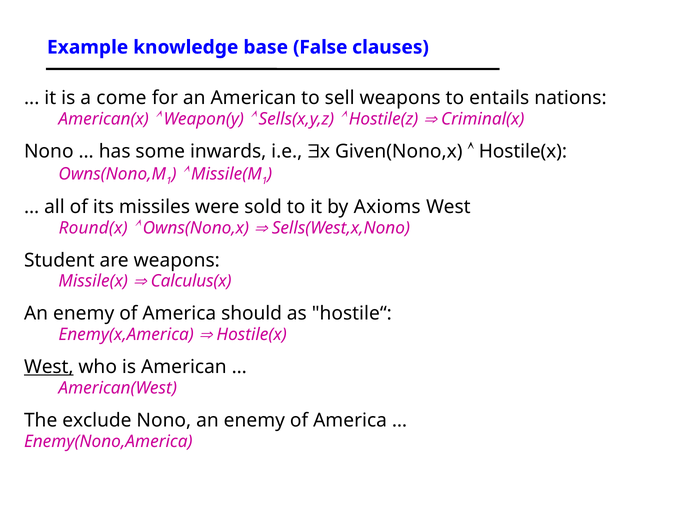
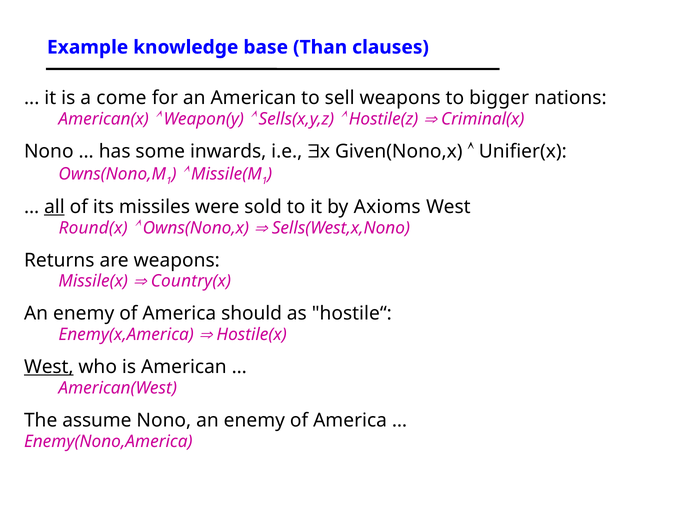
False: False -> Than (320, 47)
entails: entails -> bigger (499, 98)
Hostile(x: Hostile(x -> Unifier(x (523, 151)
all underline: none -> present (54, 207)
Student: Student -> Returns (59, 260)
Calculus(x: Calculus(x -> Country(x (191, 281)
exclude: exclude -> assume (97, 420)
